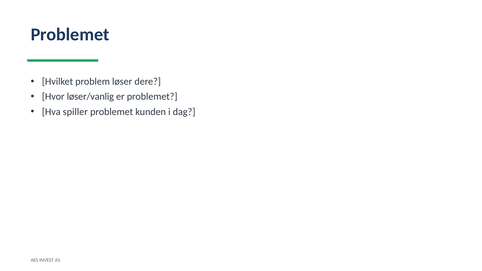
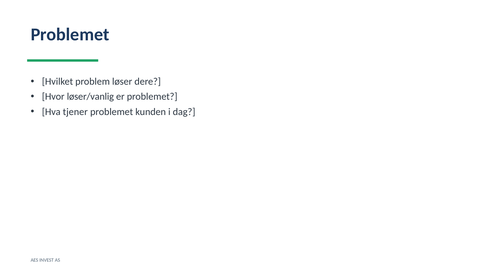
spiller: spiller -> tjener (75, 112)
